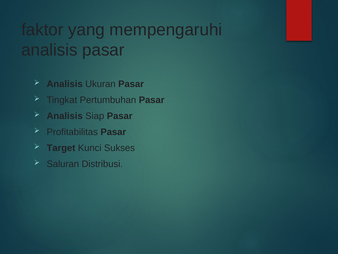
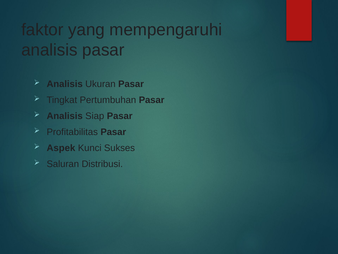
Target: Target -> Aspek (61, 148)
